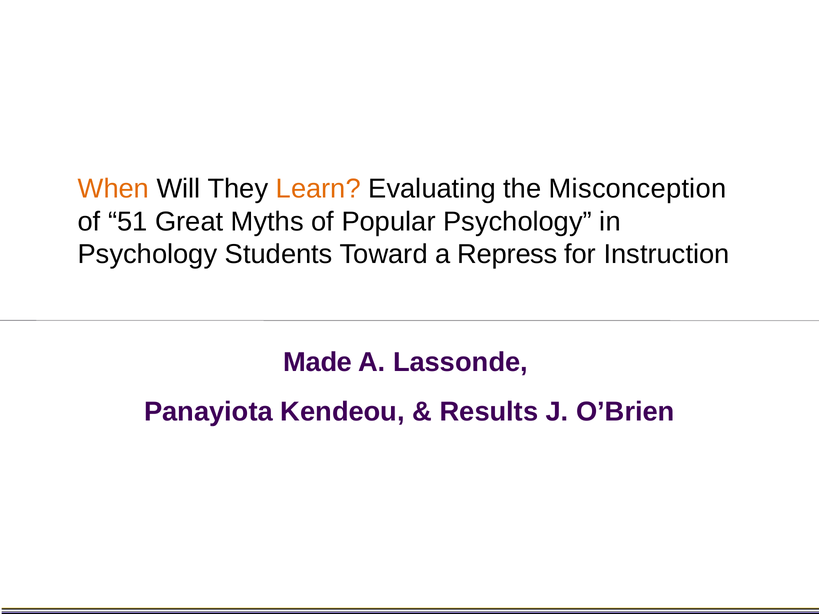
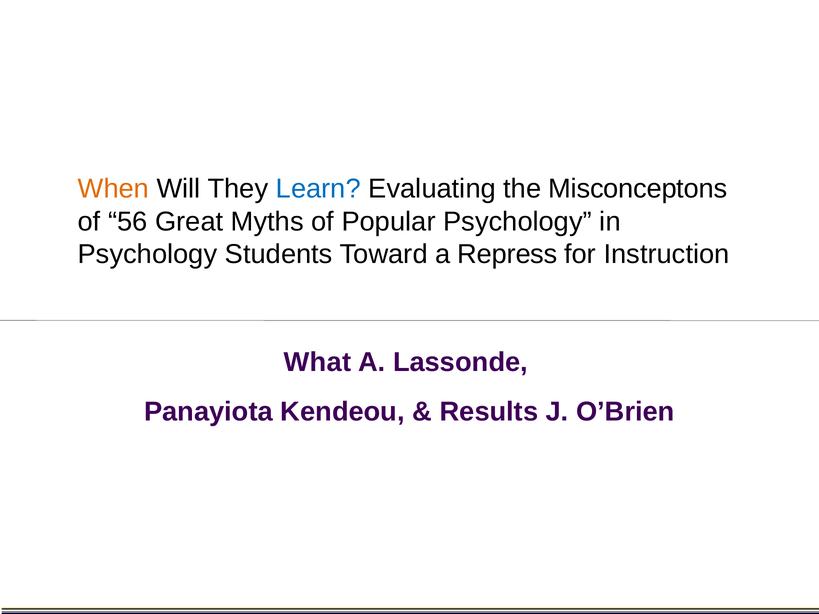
Learn colour: orange -> blue (318, 189)
Misconception: Misconception -> Misconceptons (638, 189)
51: 51 -> 56 (128, 222)
Made: Made -> What (317, 362)
